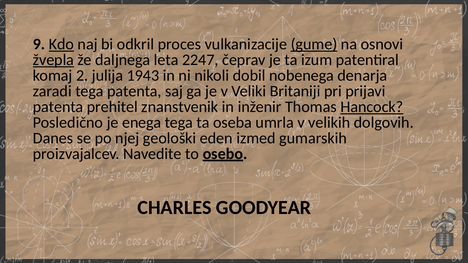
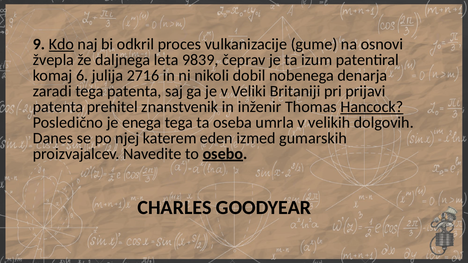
gume underline: present -> none (314, 44)
žvepla underline: present -> none (53, 60)
2247: 2247 -> 9839 (200, 60)
2: 2 -> 6 (82, 76)
1943: 1943 -> 2716 (143, 76)
geološki: geološki -> katerem (170, 138)
